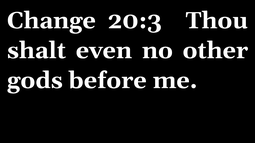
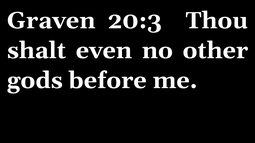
Change: Change -> Graven (51, 21)
